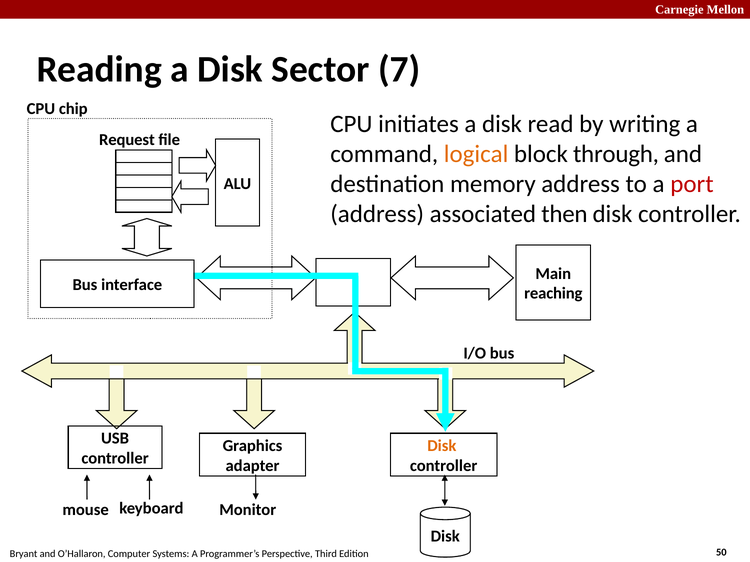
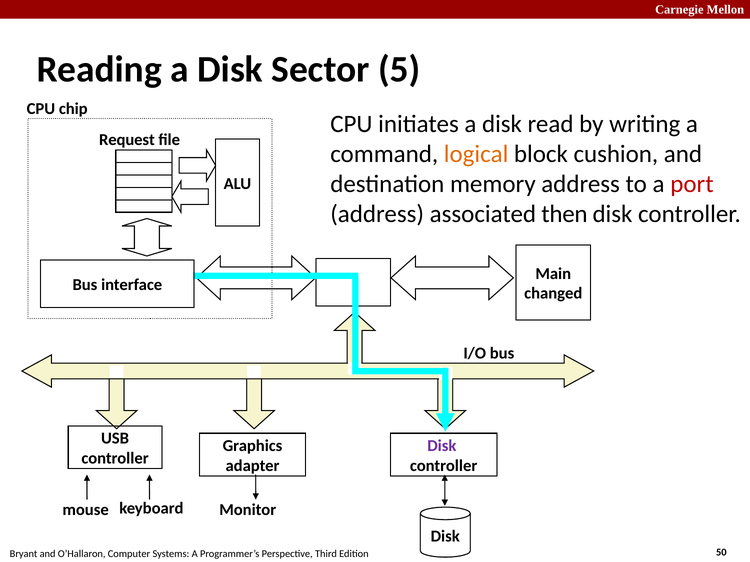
7: 7 -> 5 (399, 70)
through: through -> cushion (616, 154)
reaching: reaching -> changed (553, 294)
Disk colour: orange -> purple (442, 446)
